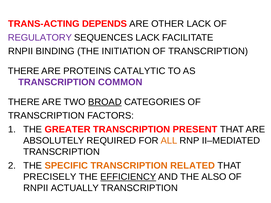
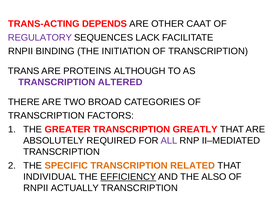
OTHER LACK: LACK -> CAAT (199, 24)
THERE: THERE -> TRANS (24, 71)
CATALYTIC: CATALYTIC -> ALTHOUGH (140, 71)
COMMON: COMMON -> ALTERED (120, 82)
BROAD underline: present -> none (105, 102)
PRESENT: PRESENT -> GREATLY (195, 129)
ALL colour: orange -> purple (169, 141)
PRECISELY: PRECISELY -> INDIVIDUAL (50, 177)
